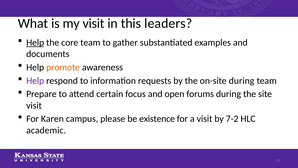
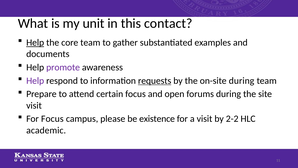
my visit: visit -> unit (94, 23)
leaders: leaders -> contact (168, 23)
promote colour: orange -> purple (63, 67)
requests underline: none -> present (155, 81)
For Karen: Karen -> Focus (52, 119)
7-2: 7-2 -> 2-2 (232, 119)
